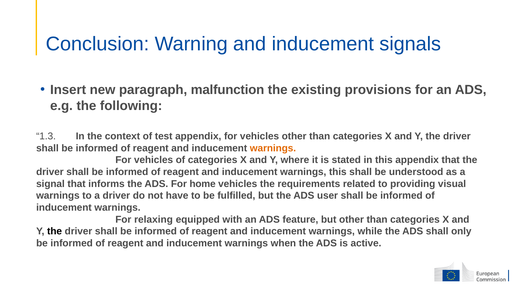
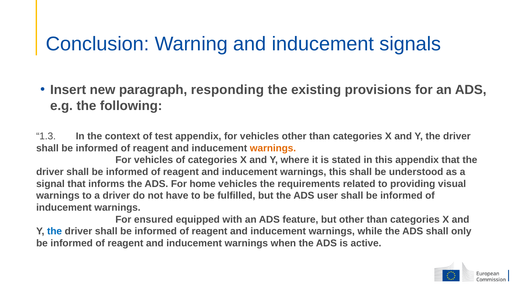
malfunction: malfunction -> responding (227, 90)
relaxing: relaxing -> ensured (154, 219)
the colour: black -> blue (55, 231)
